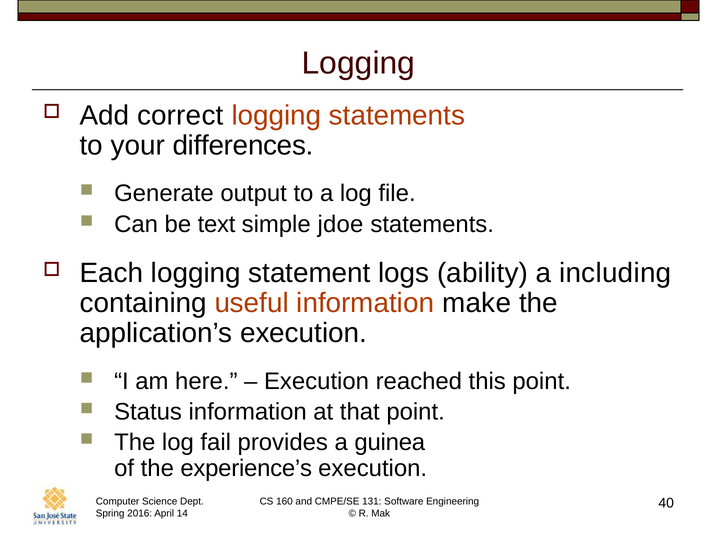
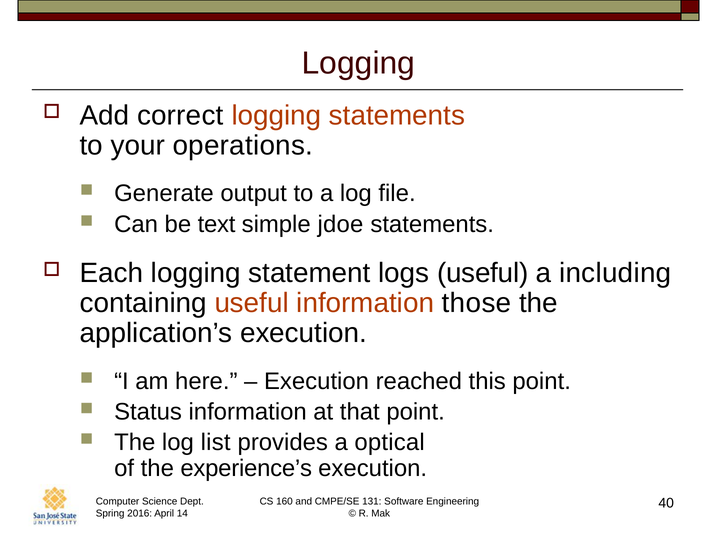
differences: differences -> operations (243, 145)
logs ability: ability -> useful (483, 273)
make: make -> those (477, 303)
fail: fail -> list (216, 442)
guinea: guinea -> optical (390, 442)
